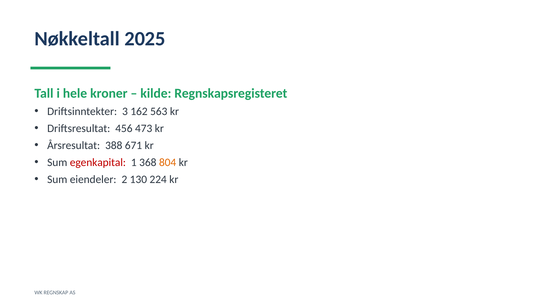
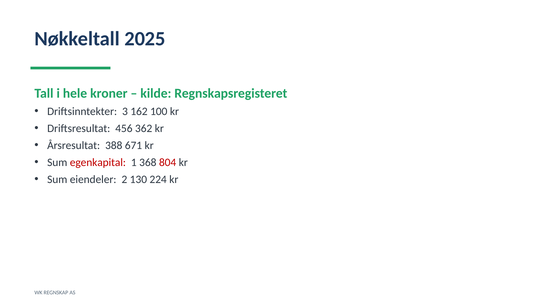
563: 563 -> 100 (159, 111)
473: 473 -> 362 (144, 128)
804 colour: orange -> red (168, 162)
